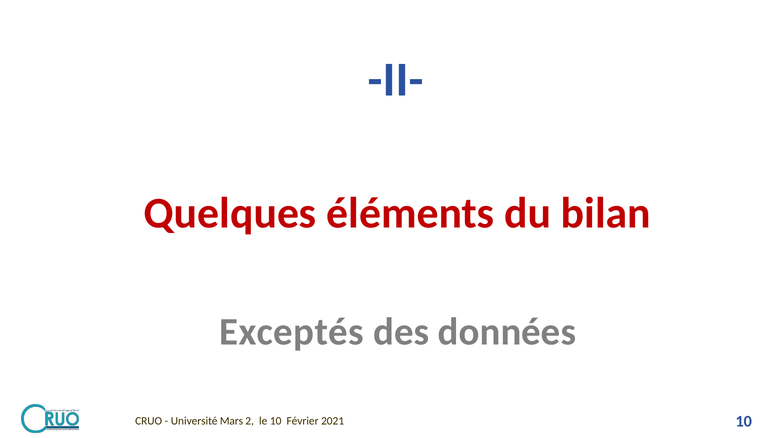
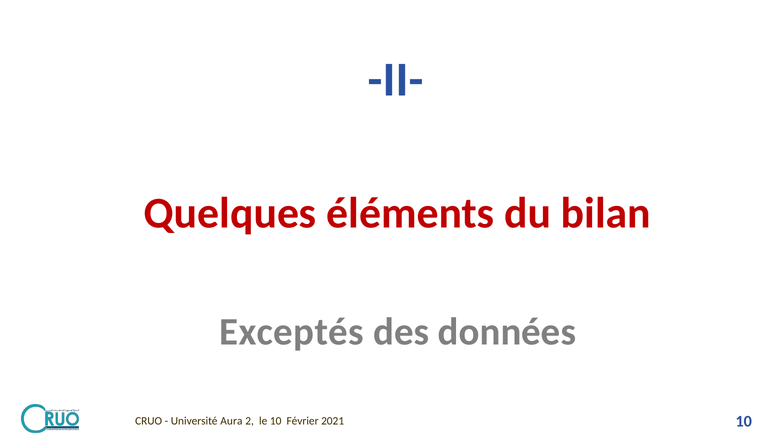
Mars: Mars -> Aura (231, 421)
